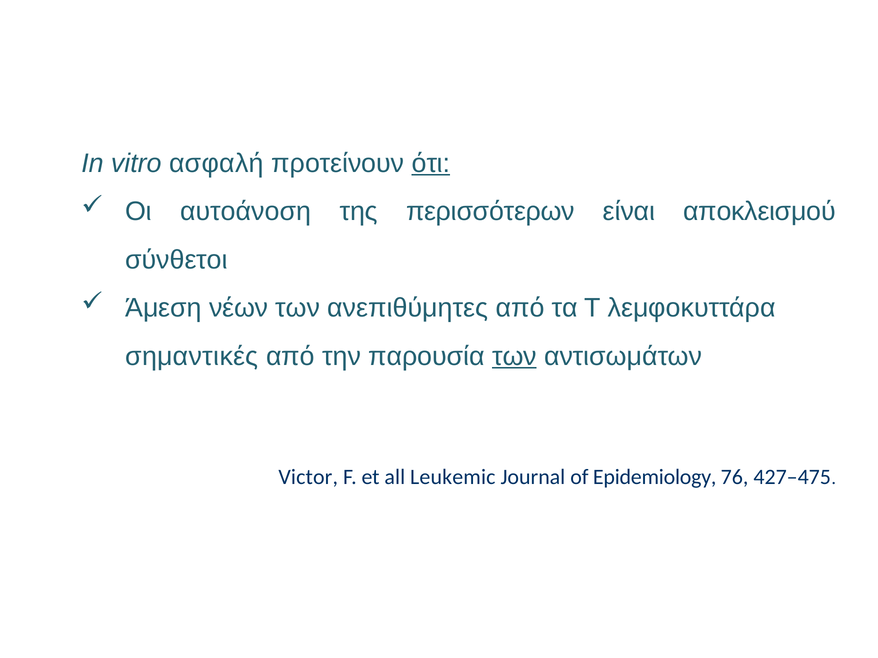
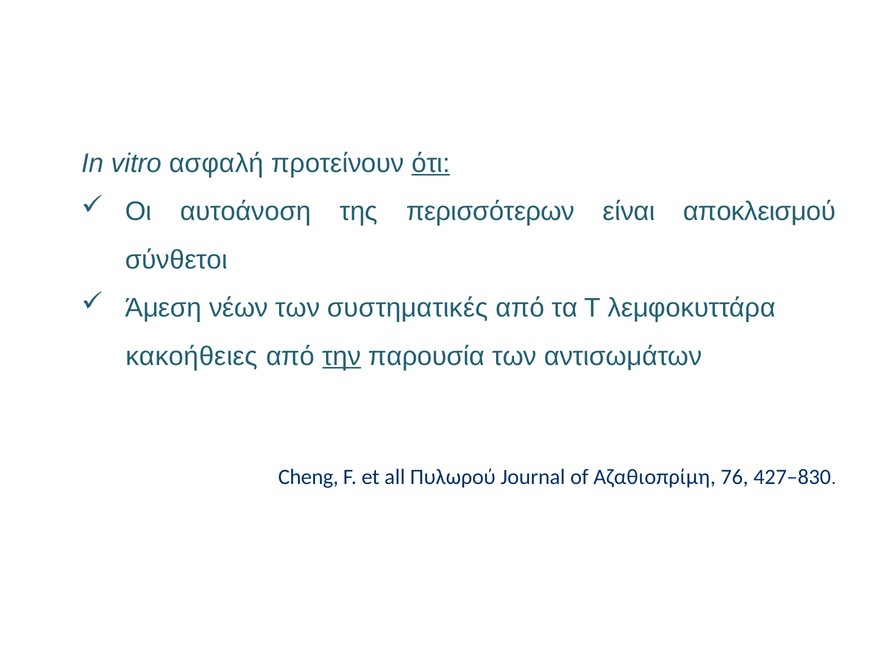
ανεπιθύμητες: ανεπιθύμητες -> συστηματικές (408, 308)
σημαντικές: σημαντικές -> κακοήθειες (192, 356)
την underline: none -> present (342, 356)
των underline: present -> none (514, 356)
Victor: Victor -> Cheng (308, 478)
Leukemic: Leukemic -> Πυλωρού (453, 478)
Epidemiology: Epidemiology -> Αζαθιοπρίμη (655, 478)
427–475: 427–475 -> 427–830 (792, 478)
